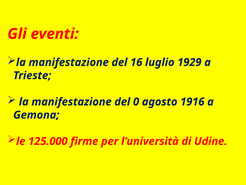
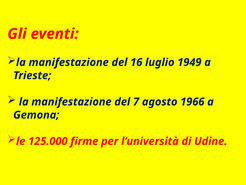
1929: 1929 -> 1949 (189, 62)
0: 0 -> 7 (136, 102)
1916: 1916 -> 1966 (192, 102)
